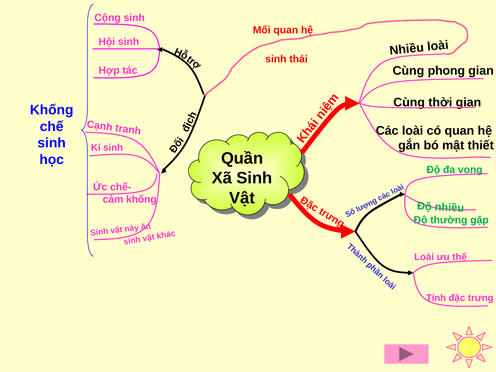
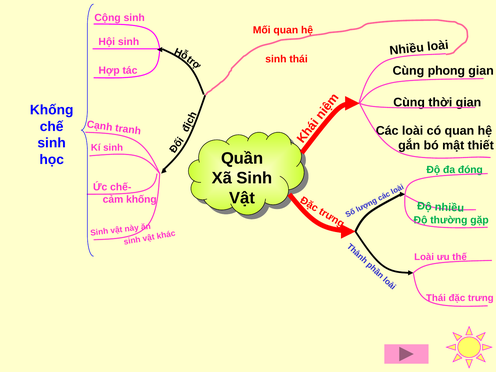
vong: vong -> đóng (470, 170)
Tính: Tính -> Thái (436, 298)
